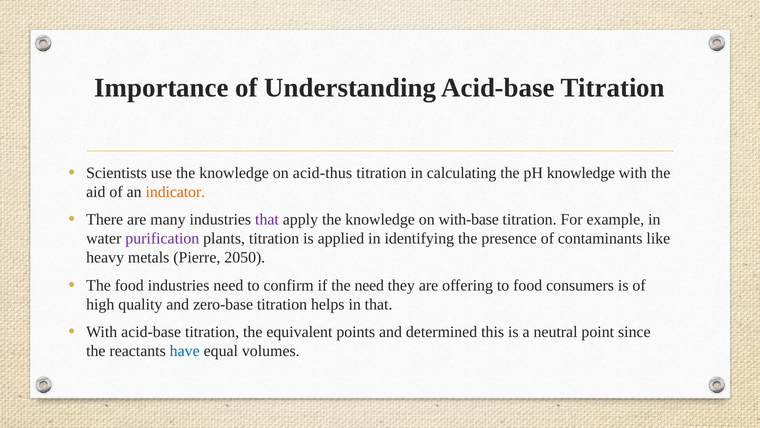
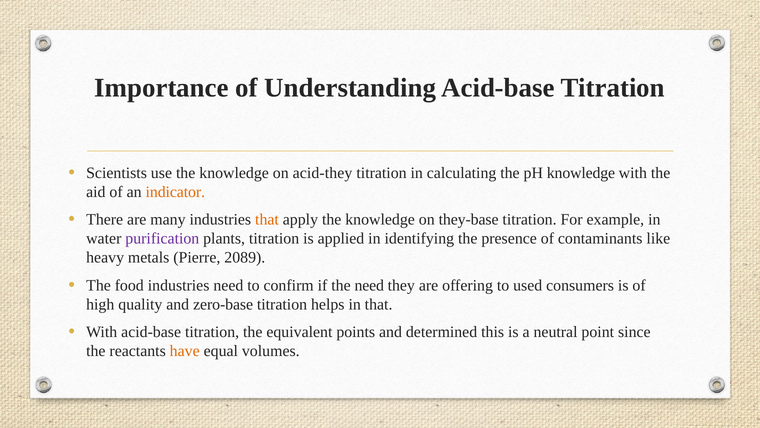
acid-thus: acid-thus -> acid-they (323, 173)
that colour: purple -> orange (267, 219)
with-base: with-base -> they-base (469, 219)
2050: 2050 -> 2089 (245, 257)
to food: food -> used (528, 285)
have colour: blue -> orange (185, 351)
